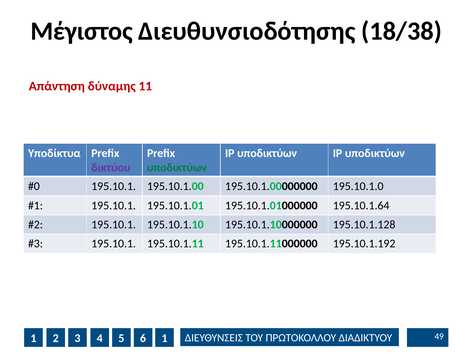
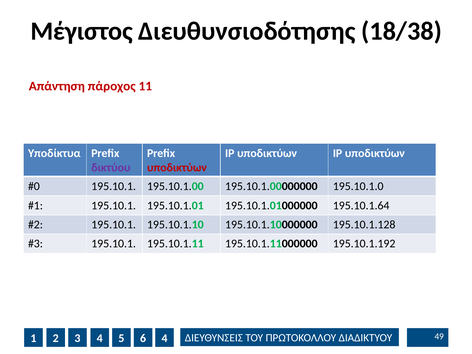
δύναμης: δύναμης -> πάροχος (112, 86)
υποδικτύων colour: green -> red (177, 168)
6 1: 1 -> 4 (165, 338)
